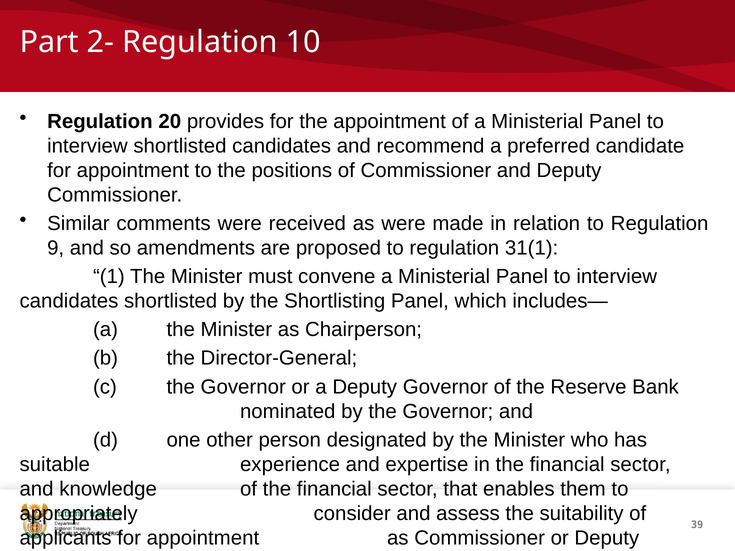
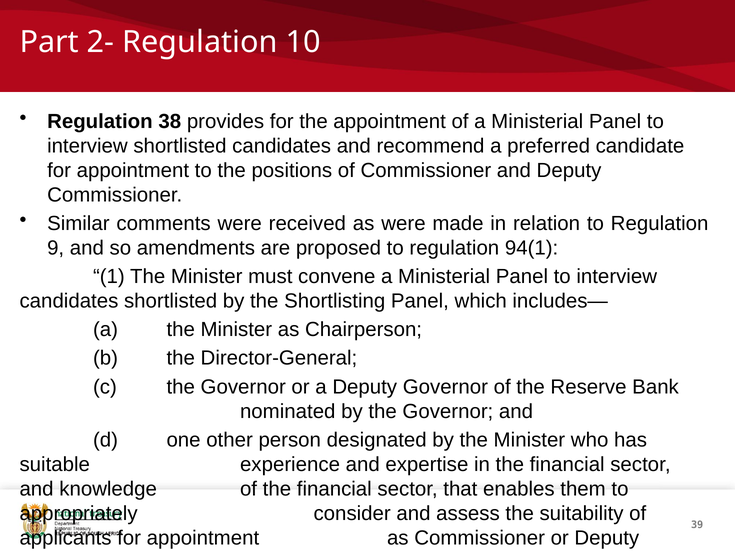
20: 20 -> 38 (170, 121)
31(1: 31(1 -> 94(1 (532, 248)
